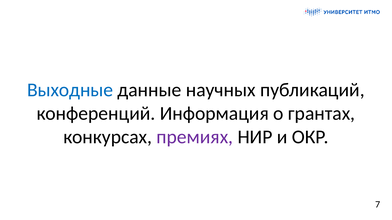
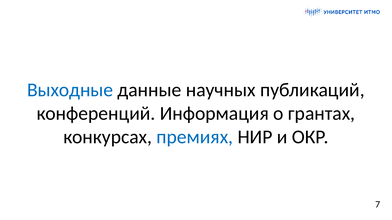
премиях colour: purple -> blue (195, 137)
